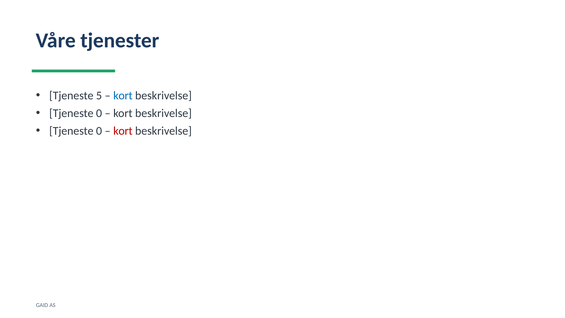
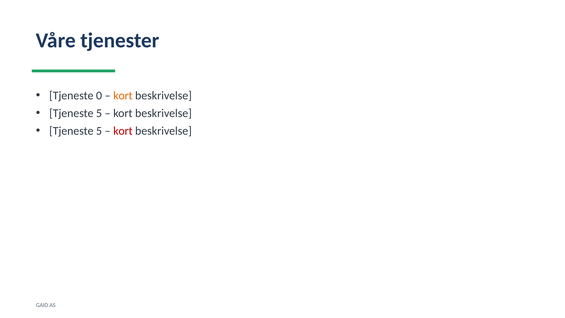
5: 5 -> 0 (99, 96)
kort colour: blue -> orange (123, 96)
0: 0 -> 5 (99, 113)
0: 0 -> 5 (99, 131)
